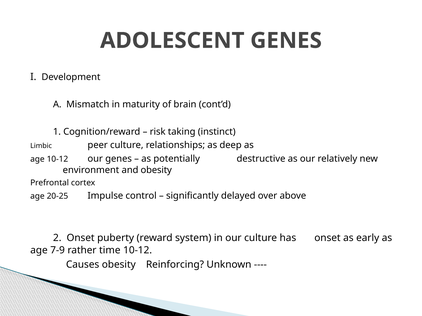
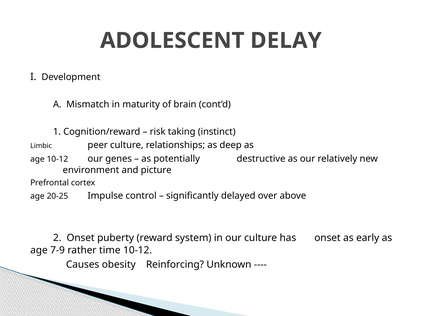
ADOLESCENT GENES: GENES -> DELAY (286, 41)
and obesity: obesity -> picture (156, 170)
